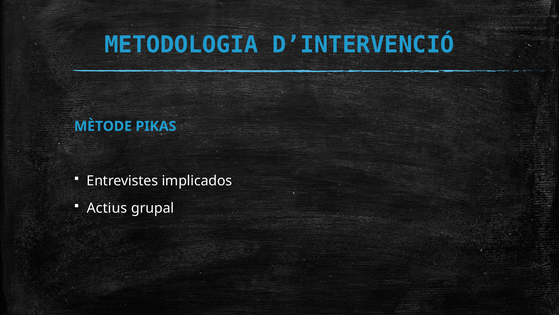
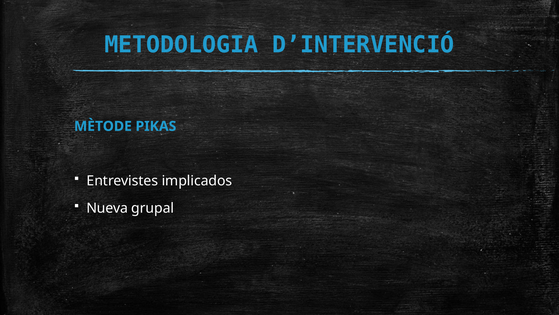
Actius: Actius -> Nueva (107, 208)
